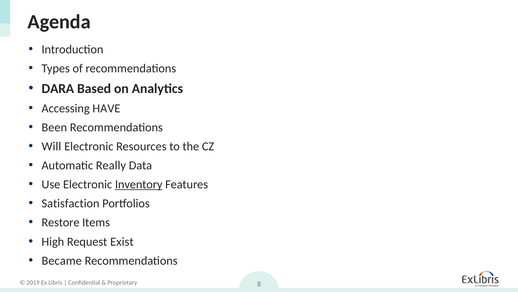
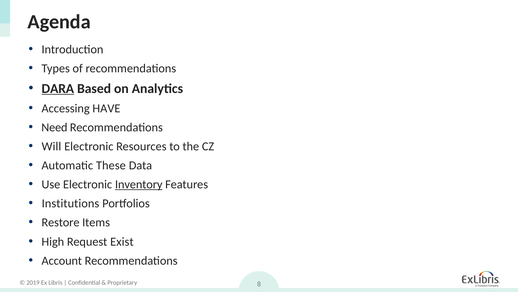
DARA underline: none -> present (58, 88)
Been: Been -> Need (54, 127)
Really: Really -> These (111, 165)
Satisfaction: Satisfaction -> Institutions (70, 203)
Became: Became -> Account (62, 260)
